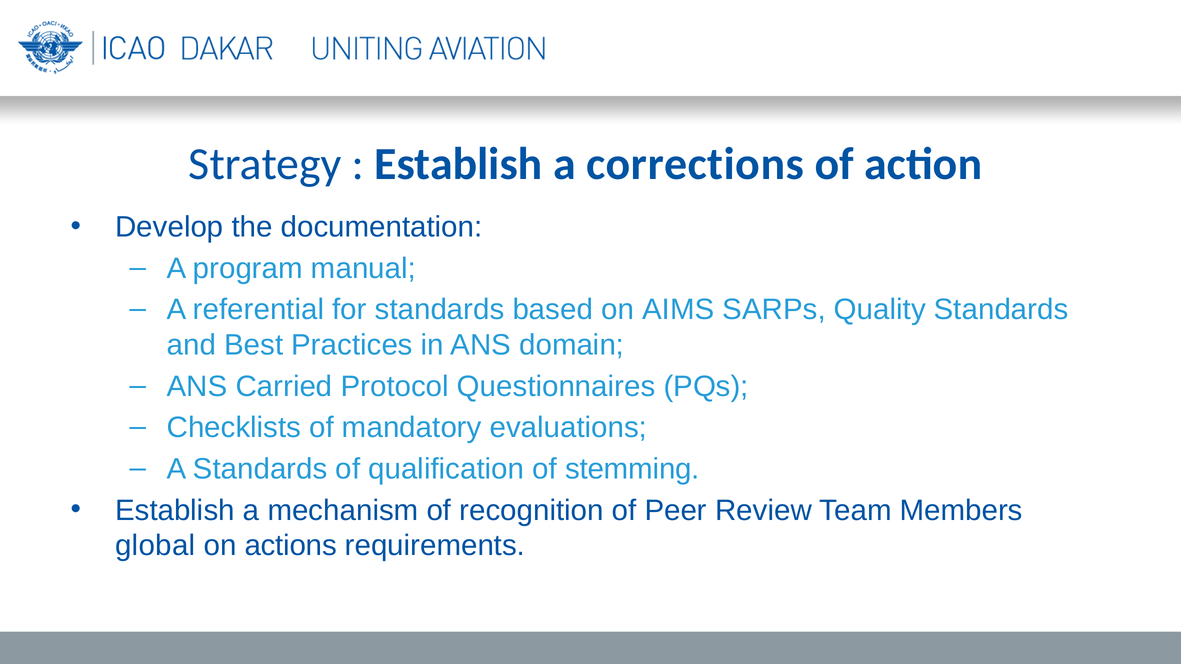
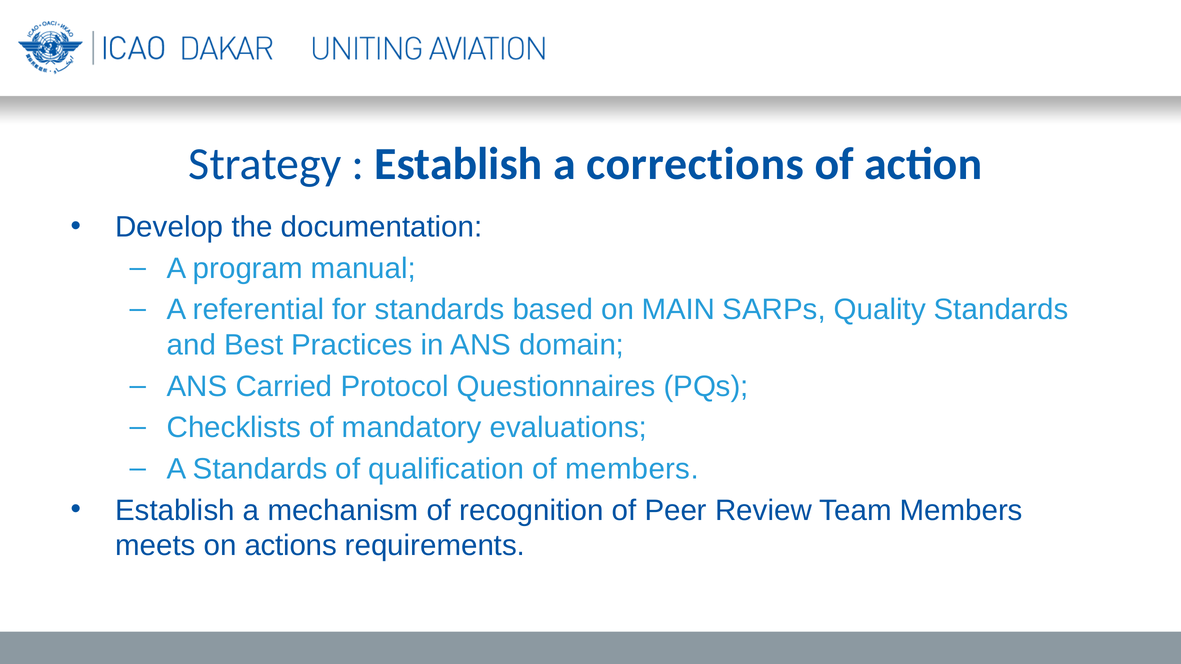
AIMS: AIMS -> MAIN (678, 310)
of stemming: stemming -> members (632, 469)
global: global -> meets (155, 546)
